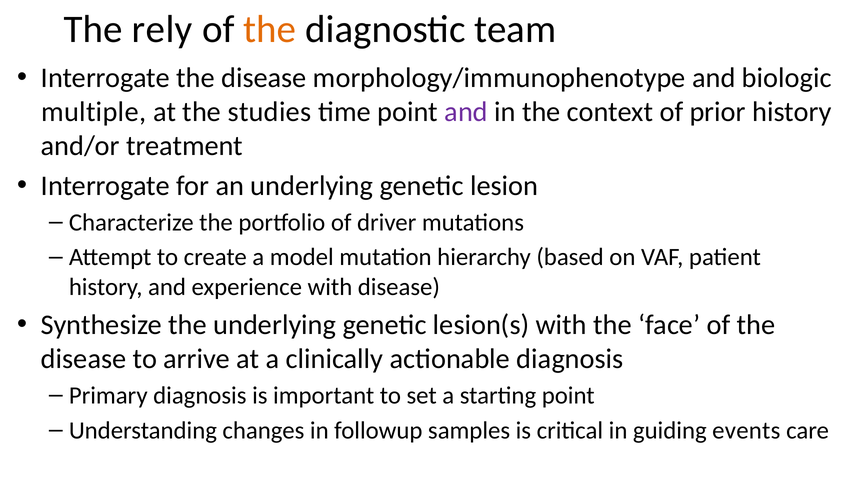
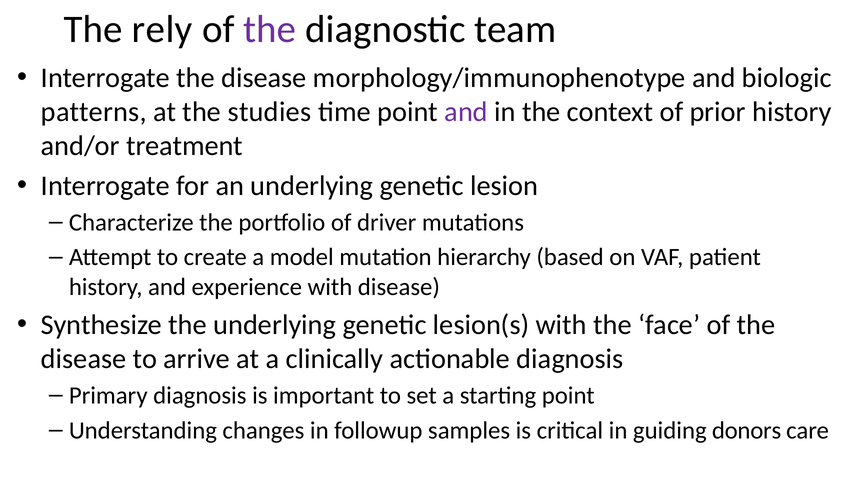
the colour: orange -> purple (270, 29)
multiple: multiple -> patterns (94, 112)
events: events -> donors (747, 430)
